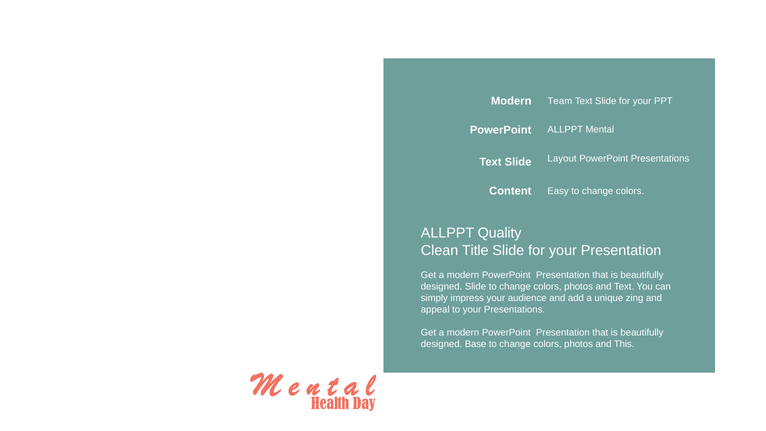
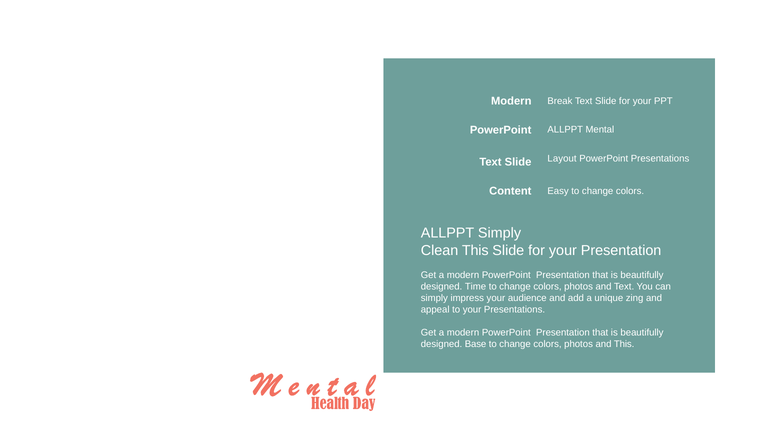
Team: Team -> Break (560, 101)
ALLPPT Quality: Quality -> Simply (500, 233)
Clean Title: Title -> This (475, 250)
designed Slide: Slide -> Time (476, 287)
